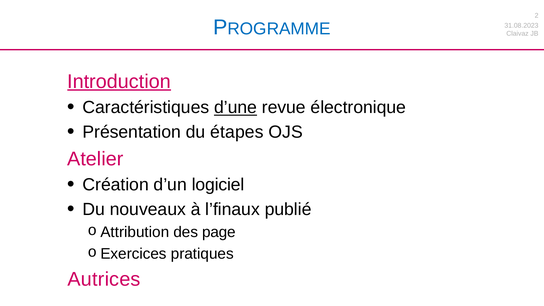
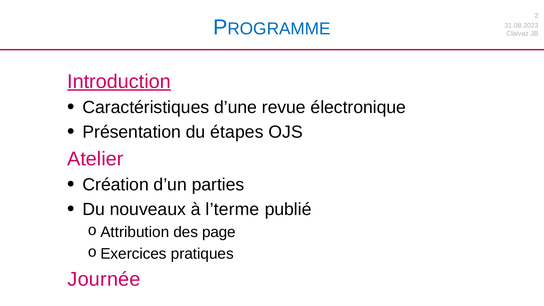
d’une underline: present -> none (236, 107)
logiciel: logiciel -> parties (218, 185)
l’finaux: l’finaux -> l’terme (232, 210)
Autrices: Autrices -> Journée (104, 279)
